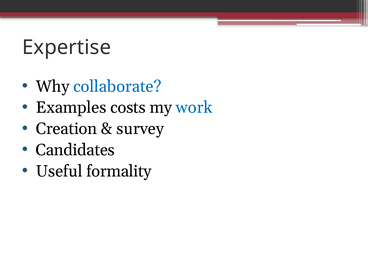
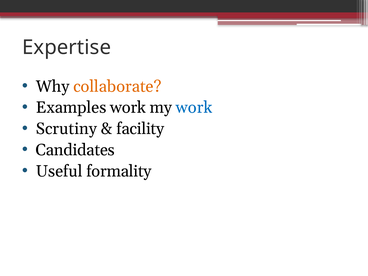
collaborate colour: blue -> orange (117, 86)
Examples costs: costs -> work (128, 108)
Creation: Creation -> Scrutiny (66, 129)
survey: survey -> facility (140, 129)
